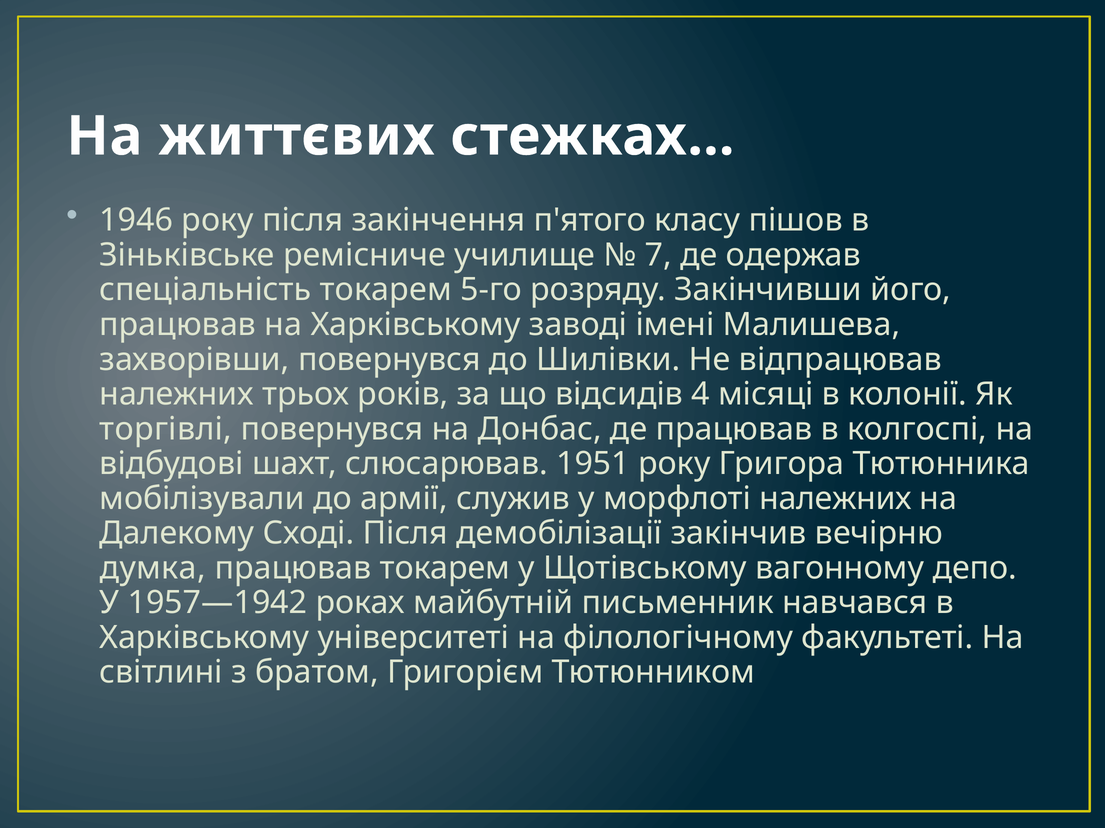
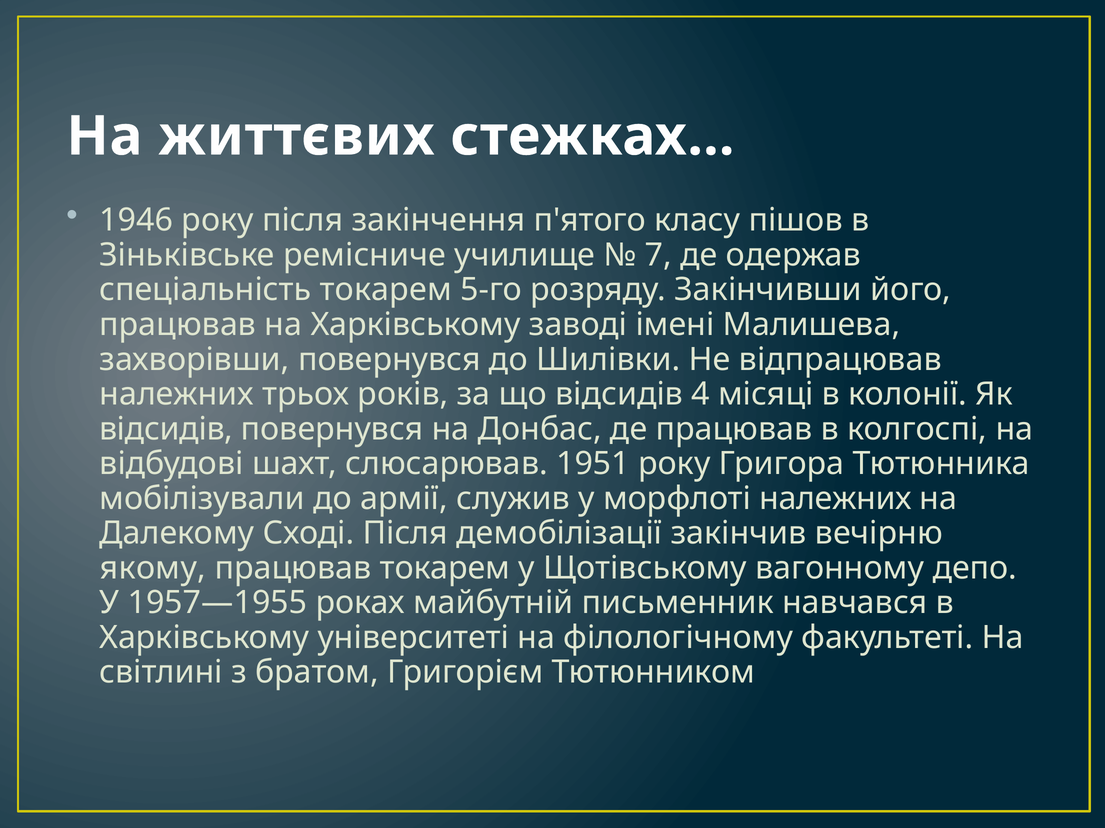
торгівлі: торгівлі -> відсидів (166, 429)
думка: думка -> якому (153, 569)
1957—1942: 1957—1942 -> 1957—1955 (217, 603)
